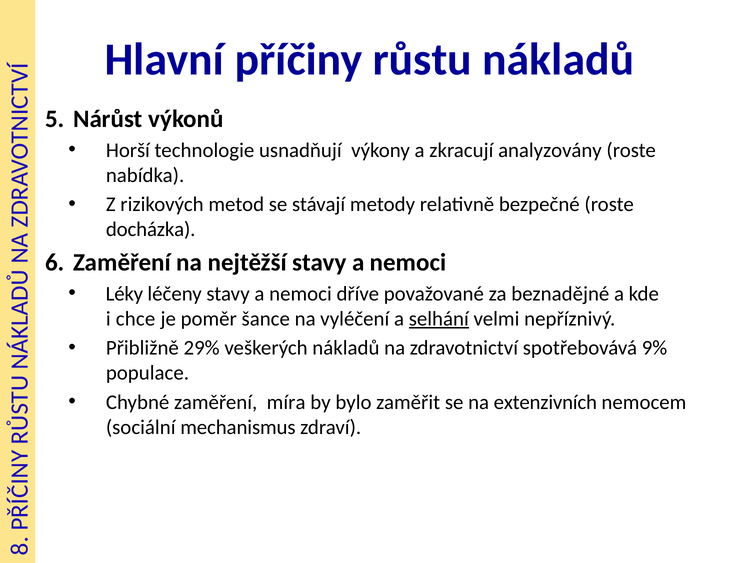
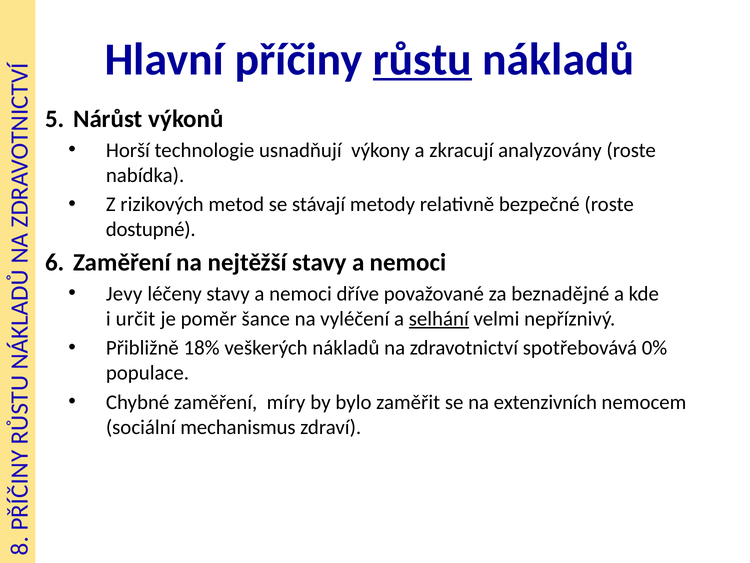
růstu underline: none -> present (422, 60)
docházka: docházka -> dostupné (151, 229)
Léky: Léky -> Jevy (124, 293)
chce: chce -> určit (136, 318)
29%: 29% -> 18% (202, 348)
9%: 9% -> 0% (654, 348)
míra: míra -> míry (286, 402)
